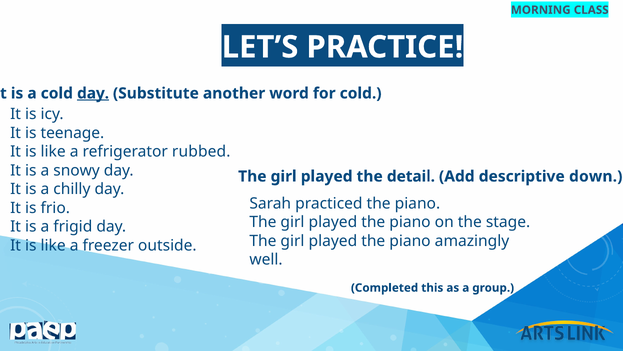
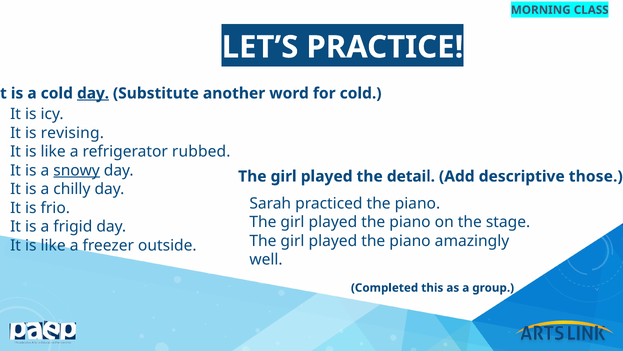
teenage: teenage -> revising (72, 133)
snowy underline: none -> present (77, 170)
down: down -> those (596, 176)
